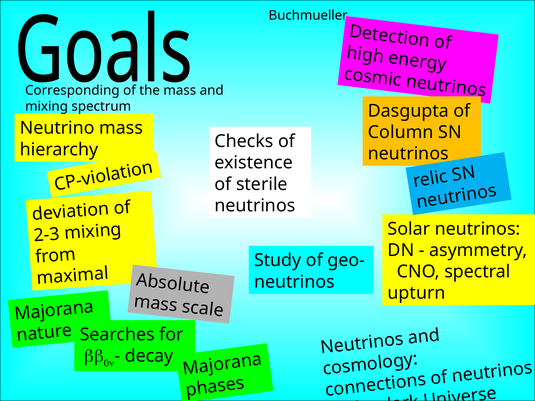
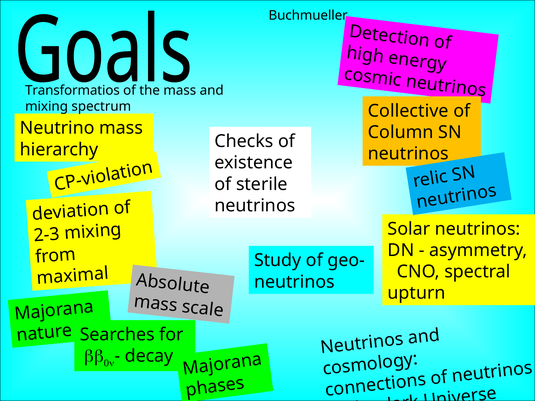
Corresponding: Corresponding -> Transformatios (72, 90)
Dasgupta: Dasgupta -> Collective (408, 111)
